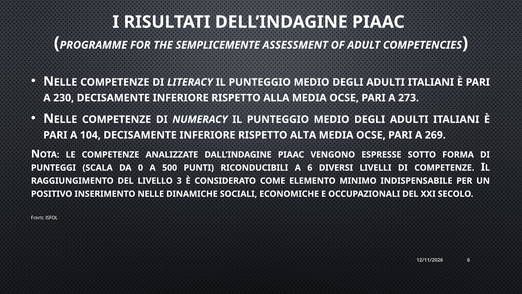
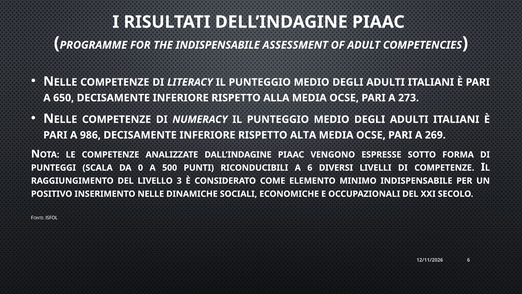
THE SEMPLICEMENTE: SEMPLICEMENTE -> INDISPENSABILE (218, 45)
230: 230 -> 650 (64, 98)
104: 104 -> 986 (90, 135)
